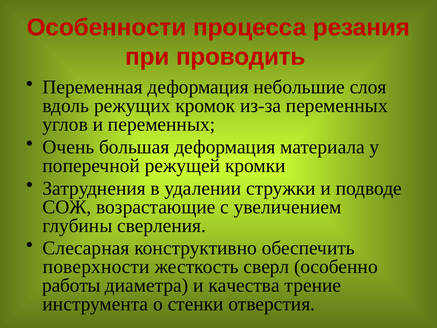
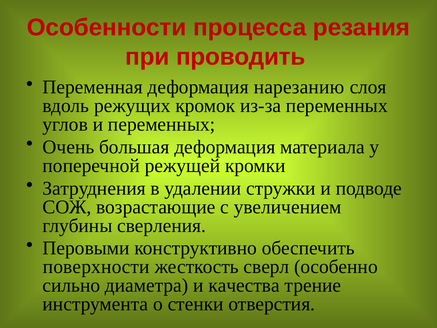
небольшие: небольшие -> нарезанию (299, 87)
Слесарная: Слесарная -> Перовыми (86, 248)
работы: работы -> сильно (71, 285)
